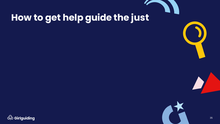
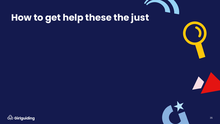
guide: guide -> these (99, 18)
